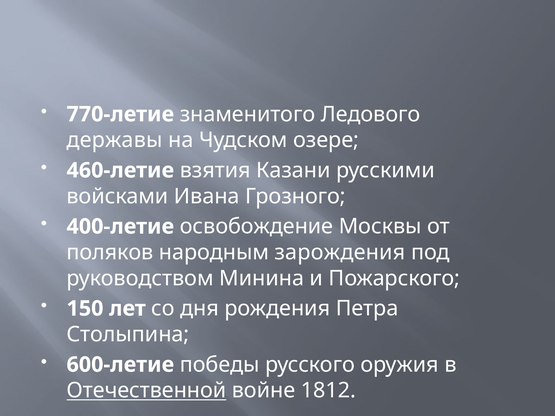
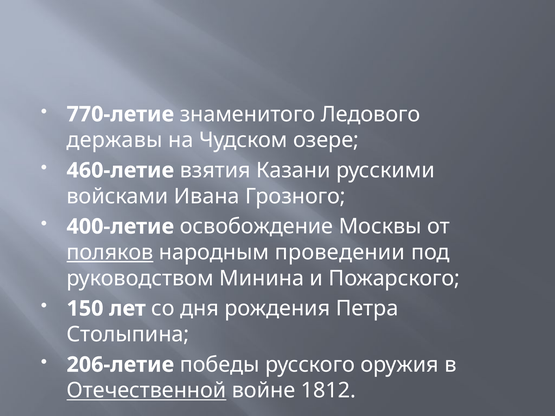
поляков underline: none -> present (110, 253)
зарождения: зарождения -> проведении (340, 253)
600-летие: 600-летие -> 206-летие (120, 365)
